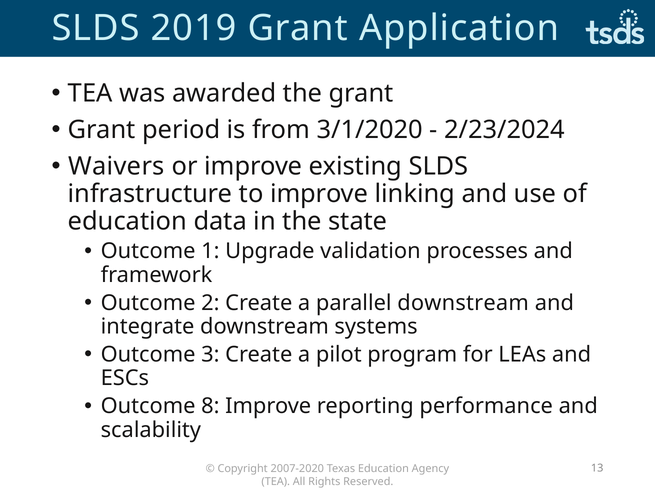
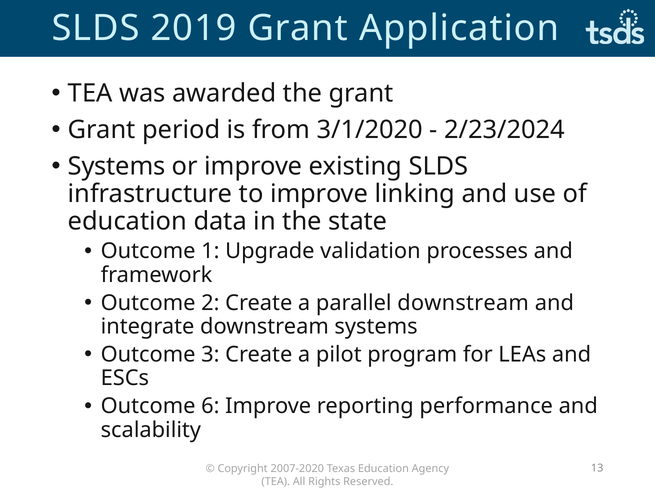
Waivers: Waivers -> Systems (117, 166)
8: 8 -> 6 (210, 406)
